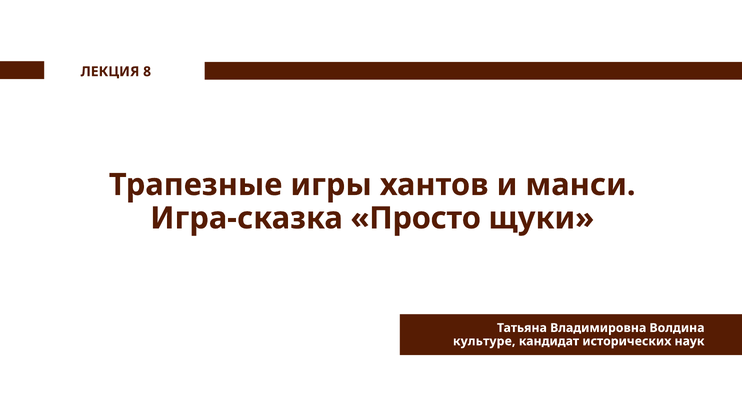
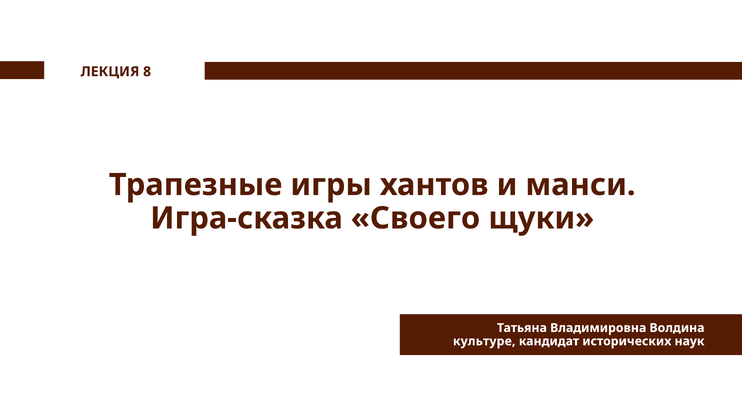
Просто: Просто -> Своего (415, 218)
